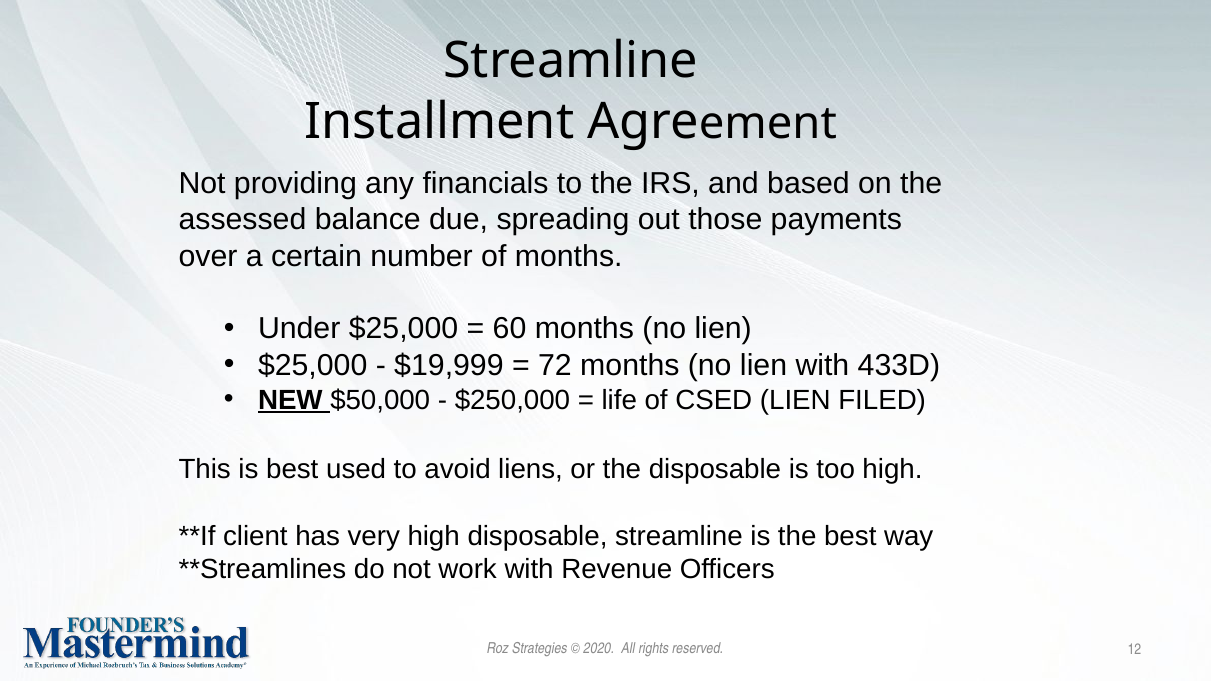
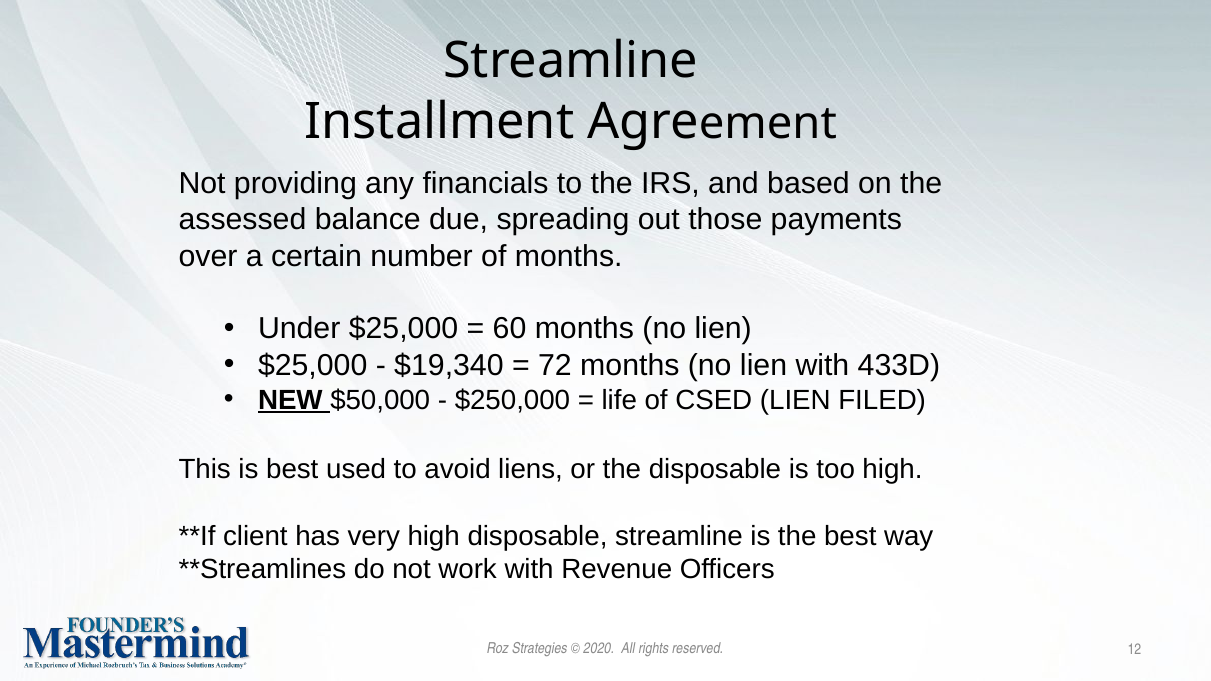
$19,999: $19,999 -> $19,340 (449, 365)
